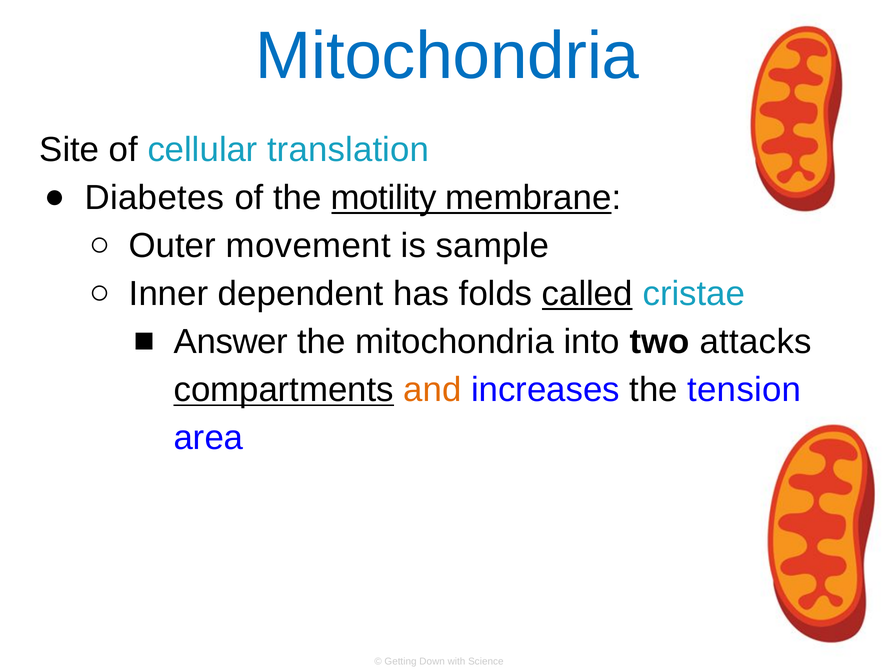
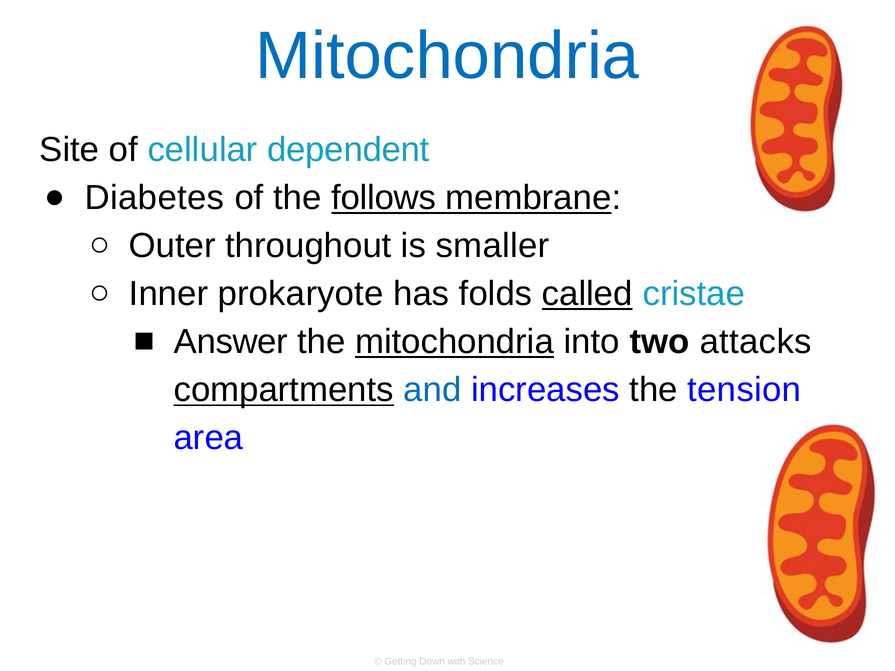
translation: translation -> dependent (348, 150)
motility: motility -> follows (384, 198)
movement: movement -> throughout (308, 246)
sample: sample -> smaller (493, 246)
dependent: dependent -> prokaryote (301, 294)
mitochondria underline: none -> present (454, 342)
and colour: orange -> blue (432, 390)
